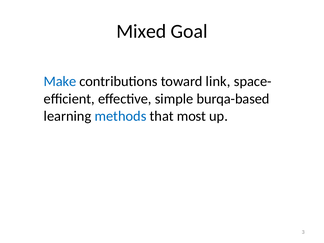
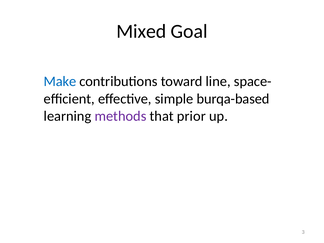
link: link -> line (218, 81)
methods colour: blue -> purple (120, 116)
most: most -> prior (191, 116)
